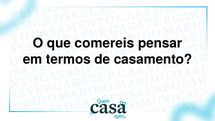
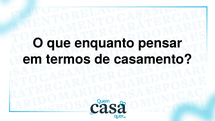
comereis: comereis -> enquanto (105, 43)
